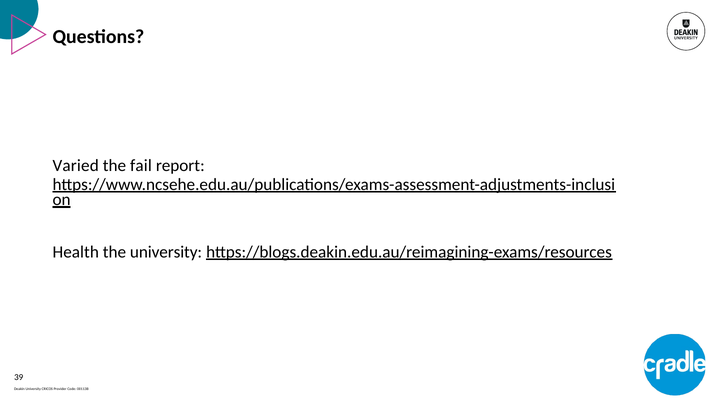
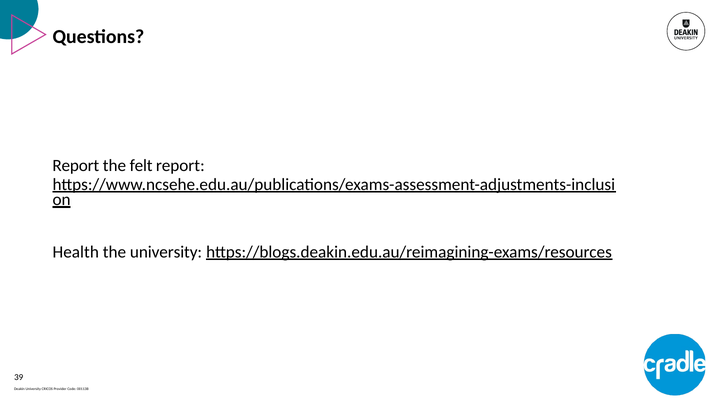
Varied: Varied -> Report (76, 166)
fail: fail -> felt (141, 166)
